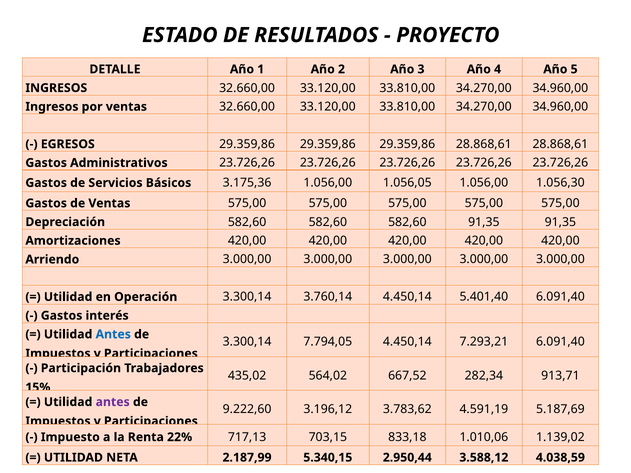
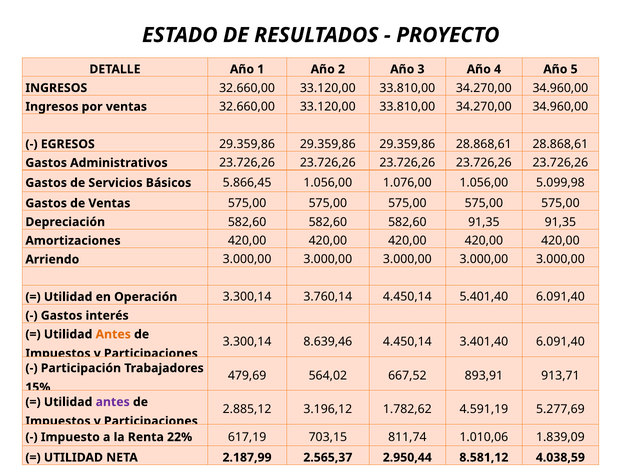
3.175,36: 3.175,36 -> 5.866,45 (247, 183)
1.056,05: 1.056,05 -> 1.076,00 (407, 183)
1.056,30: 1.056,30 -> 5.099,98 (560, 183)
Antes colour: blue -> orange (113, 334)
7.794,05: 7.794,05 -> 8.639,46 (328, 342)
7.293,21: 7.293,21 -> 3.401,40 (484, 342)
435,02: 435,02 -> 479,69 (247, 376)
282,34: 282,34 -> 893,91 (484, 376)
9.222,60: 9.222,60 -> 2.885,12 (247, 410)
3.783,62: 3.783,62 -> 1.782,62 (407, 410)
5.187,69: 5.187,69 -> 5.277,69 (560, 410)
717,13: 717,13 -> 617,19 (247, 437)
833,18: 833,18 -> 811,74 (407, 437)
1.139,02: 1.139,02 -> 1.839,09 (560, 437)
5.340,15: 5.340,15 -> 2.565,37 (328, 458)
3.588,12: 3.588,12 -> 8.581,12 (484, 458)
